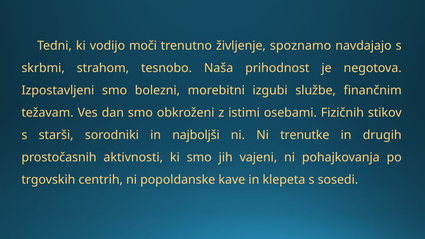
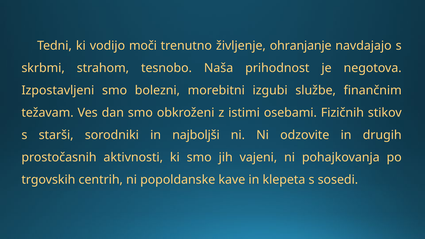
spoznamo: spoznamo -> ohranjanje (301, 46)
trenutke: trenutke -> odzovite (305, 135)
